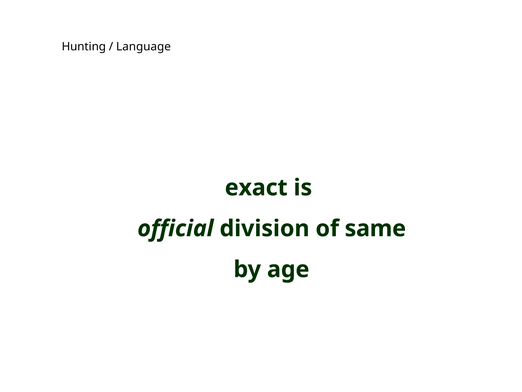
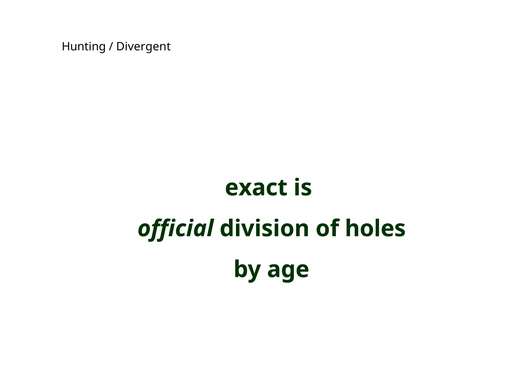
Language: Language -> Divergent (143, 46)
same: same -> holes (375, 228)
